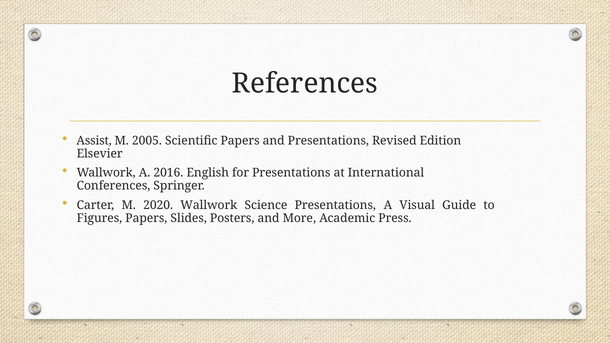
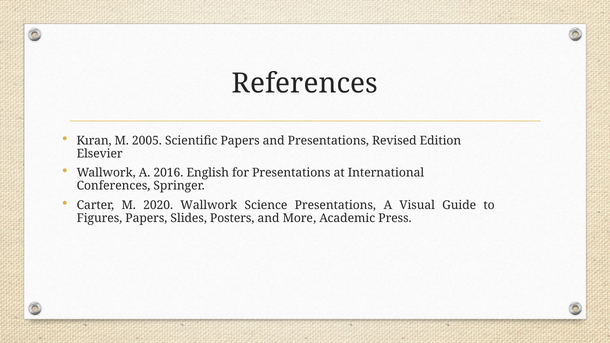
Assist: Assist -> Kıran (94, 141)
